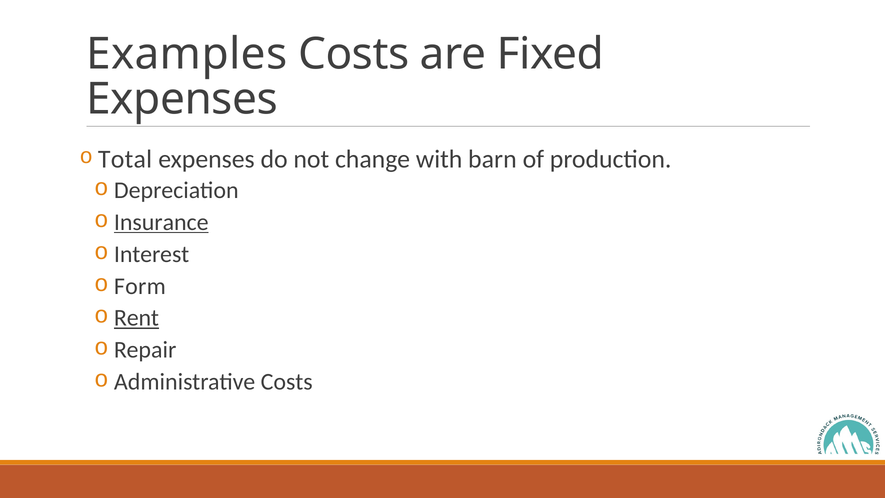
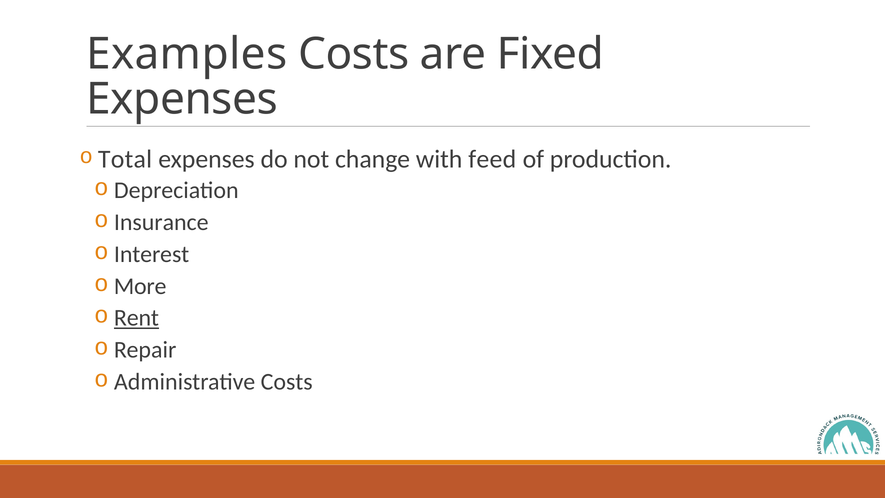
barn: barn -> feed (492, 159)
Insurance underline: present -> none (161, 222)
Form: Form -> More (140, 286)
